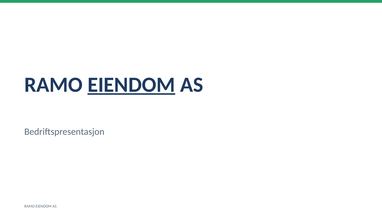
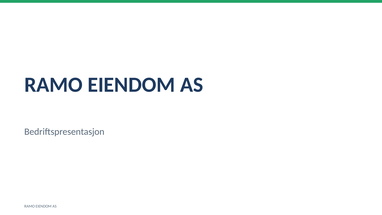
EIENDOM underline: present -> none (131, 85)
